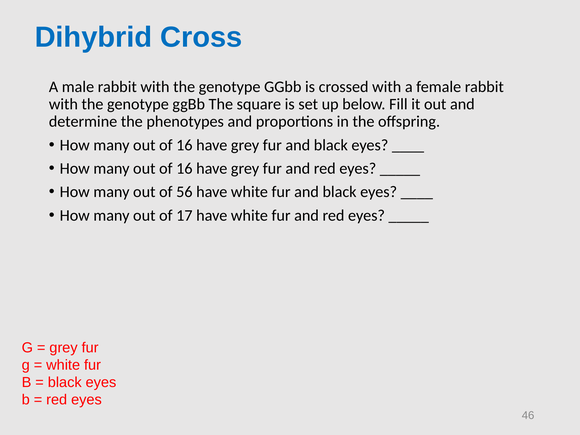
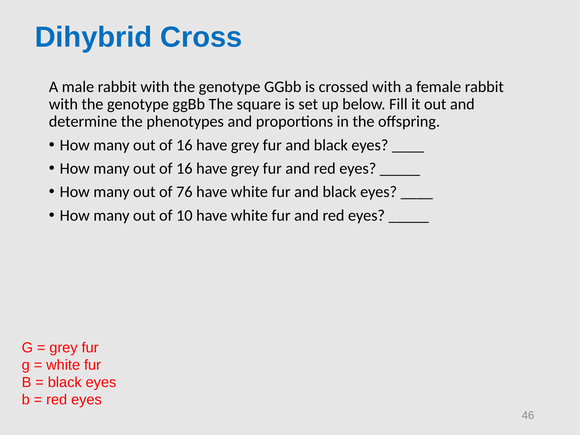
56: 56 -> 76 (184, 192)
17: 17 -> 10 (184, 215)
